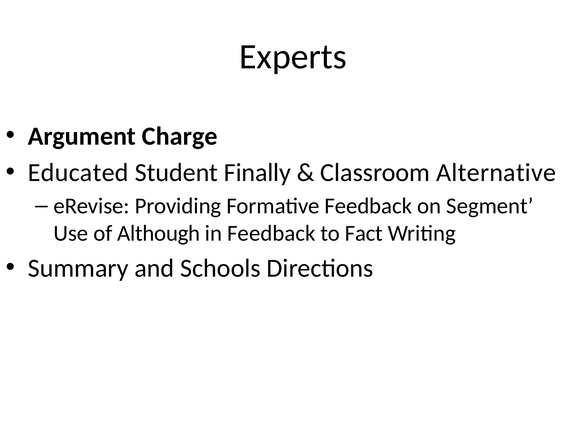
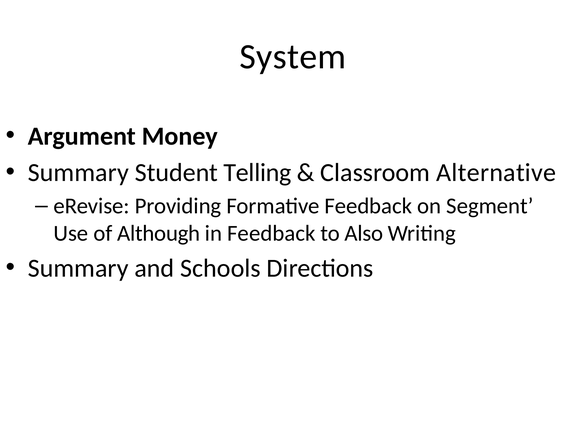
Experts: Experts -> System (293, 57)
Charge: Charge -> Money (180, 136)
Educated: Educated -> Summary (78, 173)
Finally: Finally -> Telling (257, 173)
Fact: Fact -> Also (364, 234)
